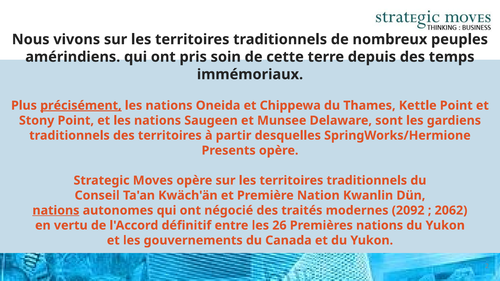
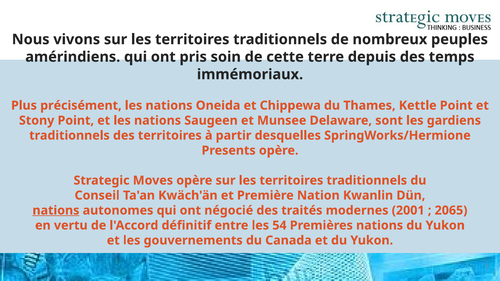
précisément underline: present -> none (81, 106)
2092: 2092 -> 2001 (408, 211)
2062: 2062 -> 2065 (451, 211)
26: 26 -> 54 (279, 226)
